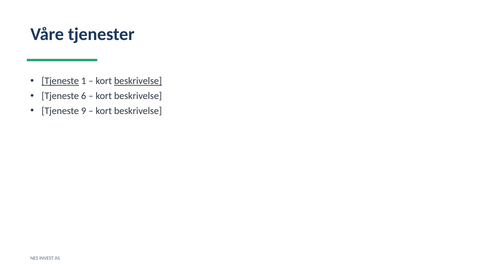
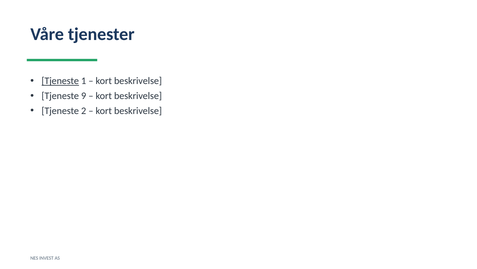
beskrivelse underline: present -> none (138, 81)
6: 6 -> 9 (84, 96)
9: 9 -> 2 (84, 111)
